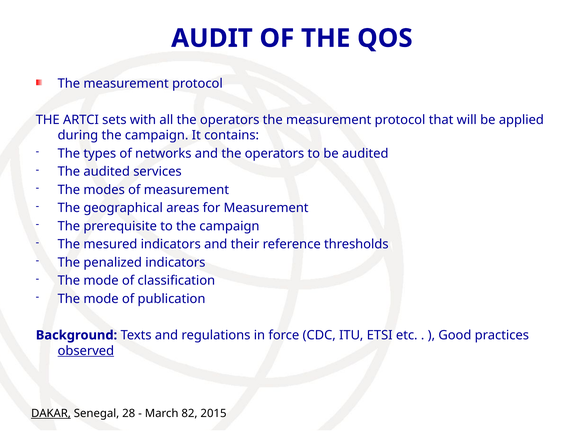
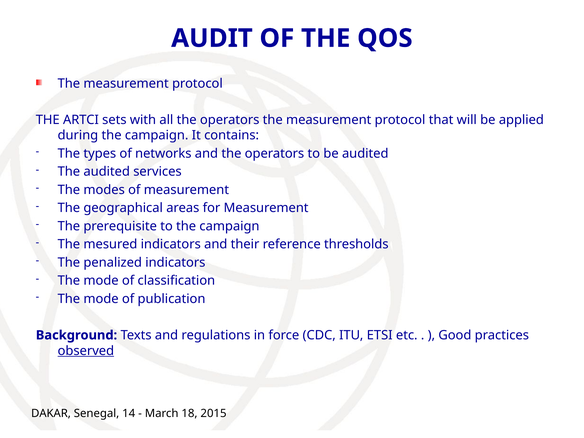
DAKAR underline: present -> none (51, 413)
28: 28 -> 14 (129, 413)
82: 82 -> 18 (189, 413)
